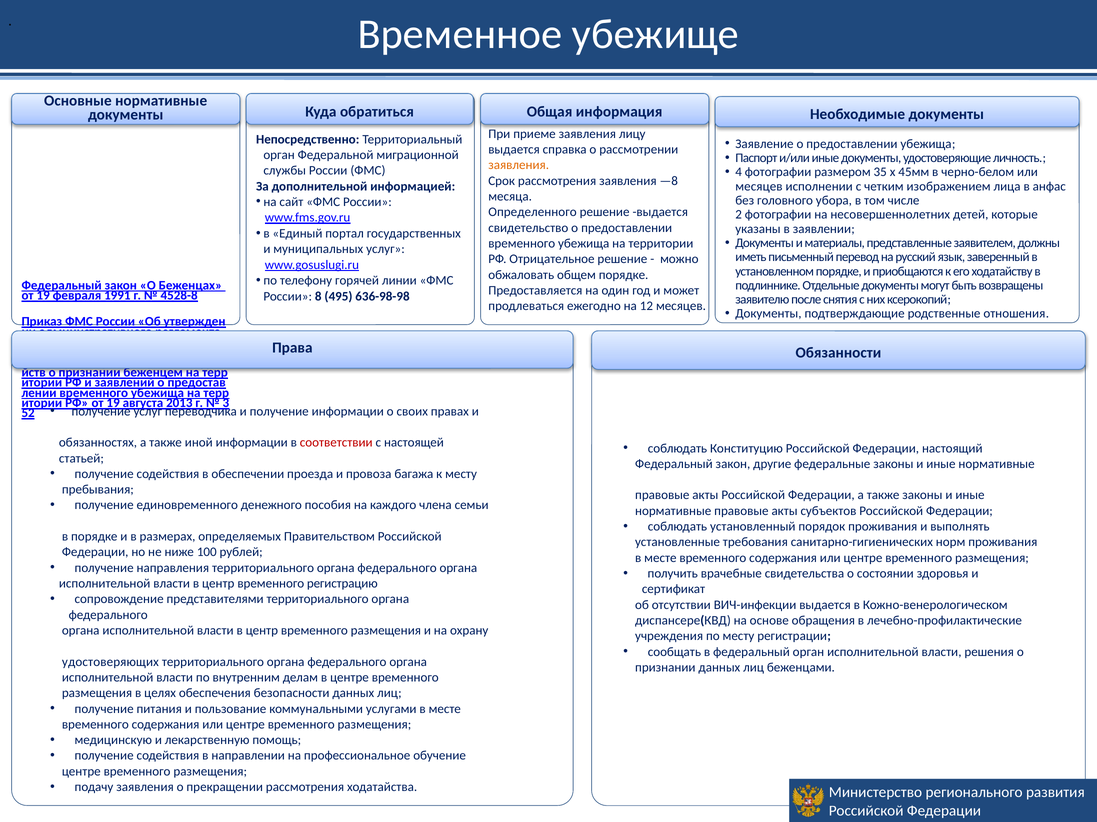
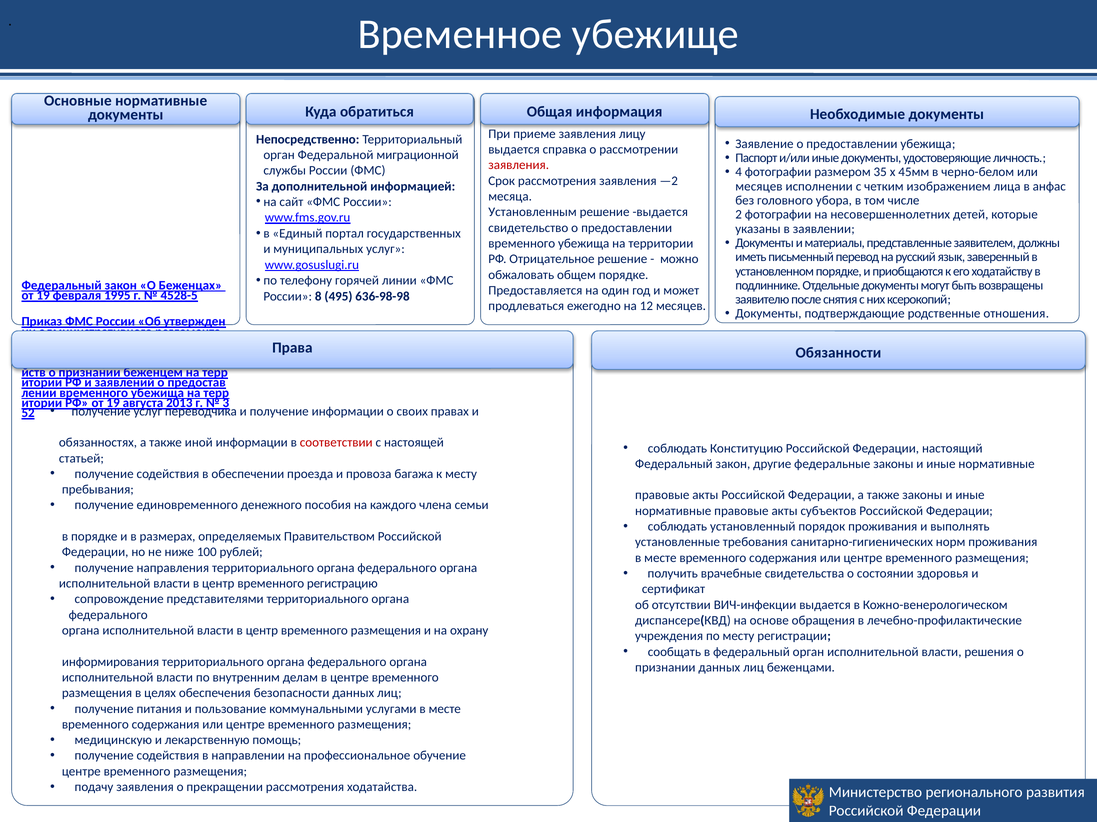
заявления colour: orange -> red (519, 165)
—8: —8 -> —2 (669, 181)
Определенного: Определенного -> Установленным (533, 212)
1991: 1991 -> 1995 (117, 296)
4528-8: 4528-8 -> 4528-5 (179, 296)
удостоверяющих: удостоверяющих -> информирования (111, 662)
